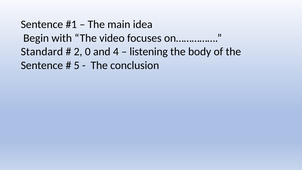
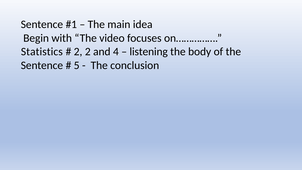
Standard: Standard -> Statistics (42, 52)
2 0: 0 -> 2 (88, 52)
